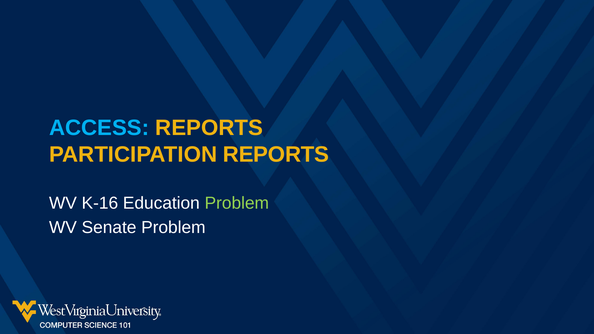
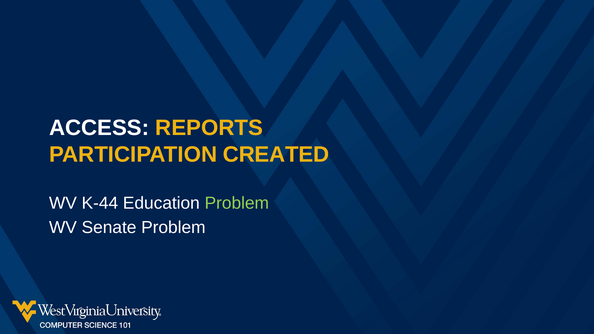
ACCESS colour: light blue -> white (99, 128)
PARTICIPATION REPORTS: REPORTS -> CREATED (276, 155)
K-16: K-16 -> K-44 (100, 203)
